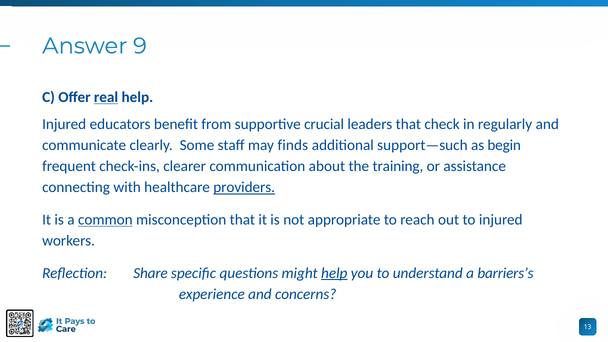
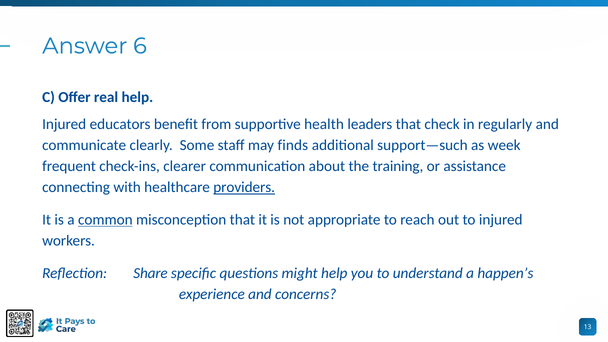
9: 9 -> 6 (140, 46)
real underline: present -> none (106, 97)
crucial: crucial -> health (324, 124)
begin: begin -> week (504, 145)
help underline: present -> none (334, 273)
barriers’s: barriers’s -> happen’s (505, 273)
